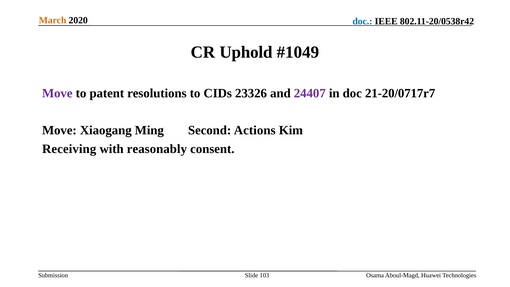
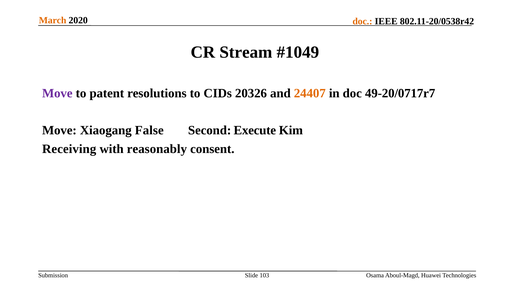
doc colour: blue -> orange (362, 21)
Uphold: Uphold -> Stream (246, 52)
23326: 23326 -> 20326 (251, 93)
24407 colour: purple -> orange (310, 93)
21-20/0717r7: 21-20/0717r7 -> 49-20/0717r7 (400, 93)
Ming: Ming -> False (149, 130)
Actions: Actions -> Execute (255, 130)
